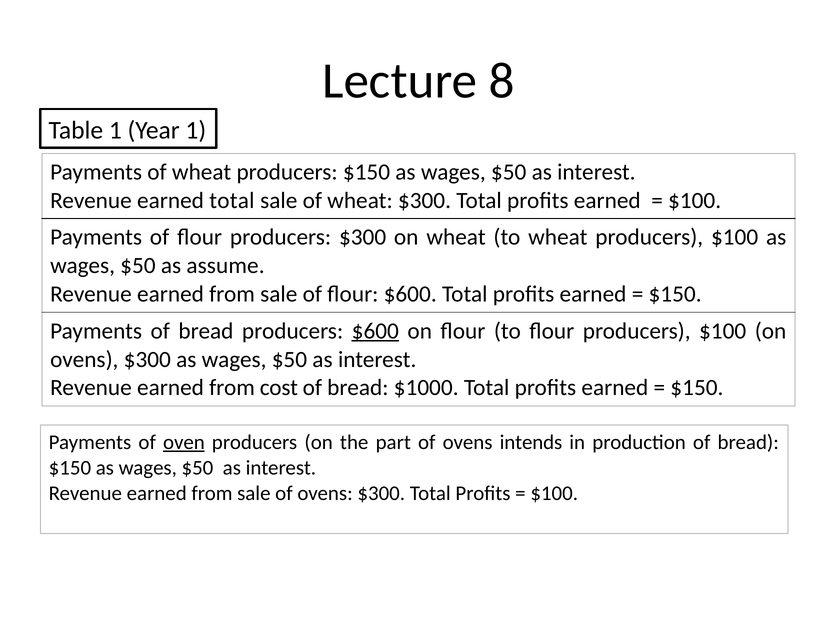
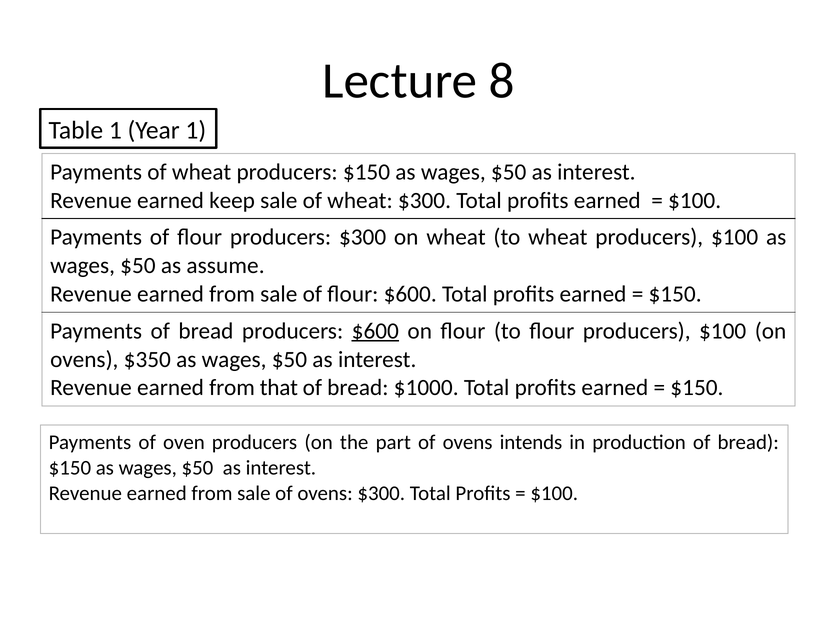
earned total: total -> keep (232, 201)
$300: $300 -> $350 (147, 360)
cost: cost -> that (279, 388)
oven underline: present -> none (184, 443)
